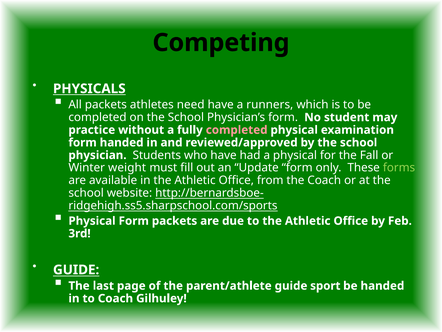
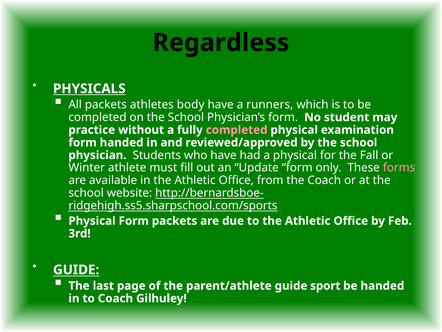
Competing: Competing -> Regardless (221, 43)
need: need -> body (191, 105)
weight: weight -> athlete (127, 168)
forms colour: light green -> pink (399, 168)
